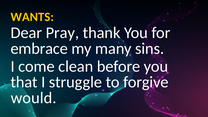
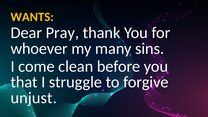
embrace: embrace -> whoever (39, 49)
would: would -> unjust (34, 98)
